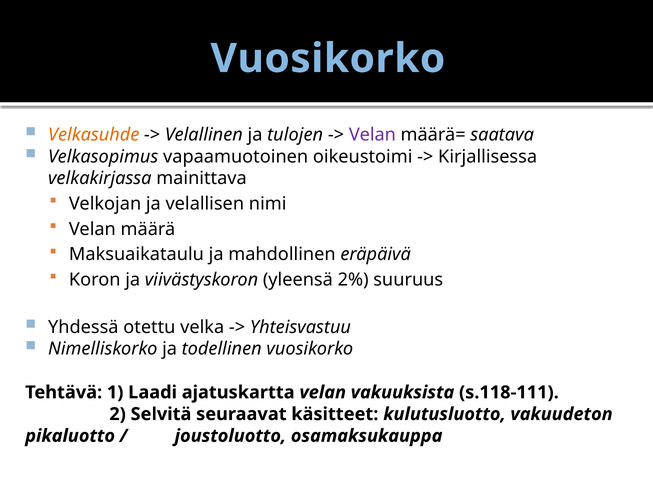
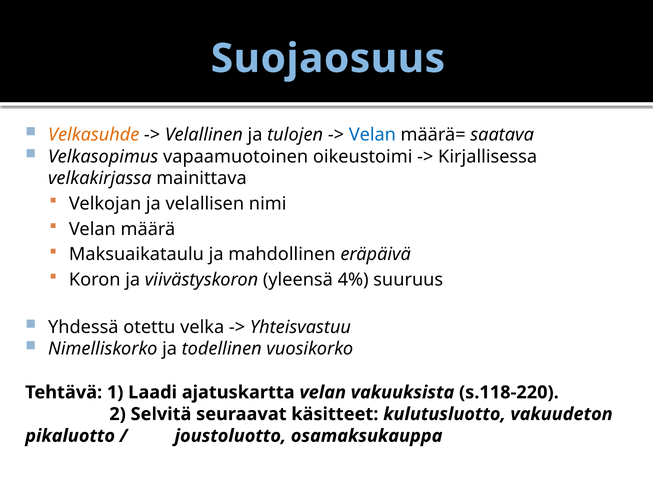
Vuosikorko: Vuosikorko -> Suojaosuus (328, 59)
Velan colour: purple -> blue (372, 135)
2%: 2% -> 4% (353, 280)
s.118-111: s.118-111 -> s.118-220 (509, 393)
